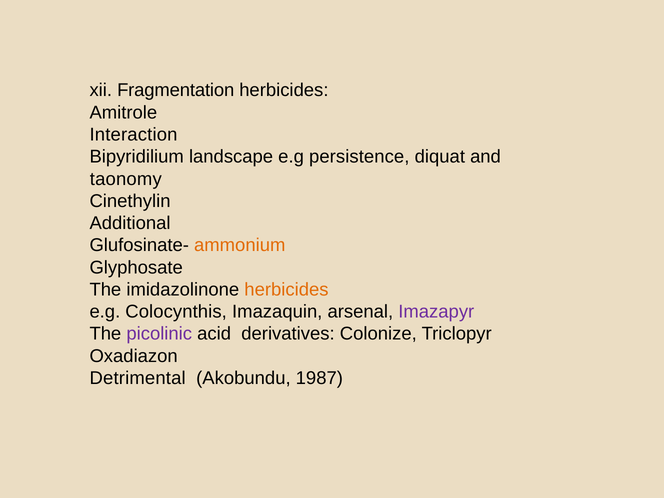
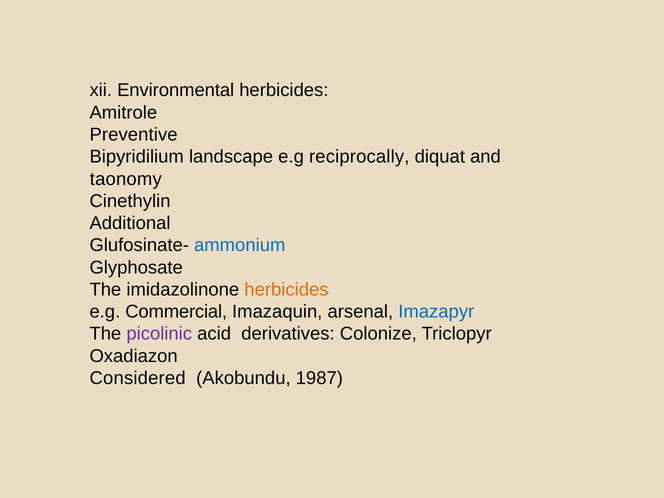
Fragmentation: Fragmentation -> Environmental (176, 90)
Interaction: Interaction -> Preventive (134, 135)
persistence: persistence -> reciprocally (359, 157)
ammonium colour: orange -> blue (240, 245)
Colocynthis: Colocynthis -> Commercial (176, 312)
Imazapyr colour: purple -> blue (436, 312)
Detrimental: Detrimental -> Considered (138, 378)
